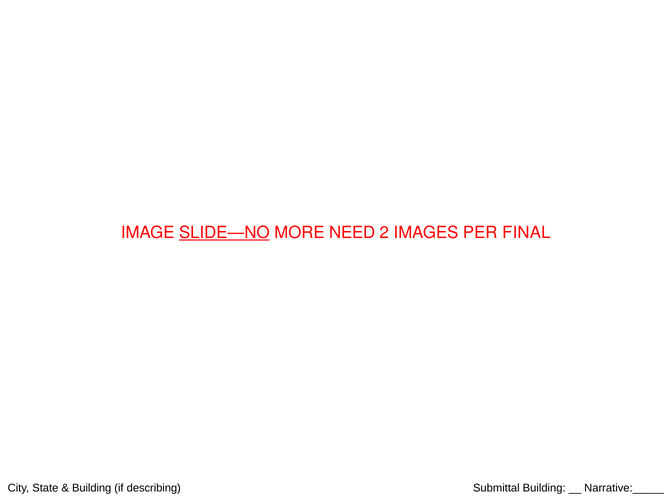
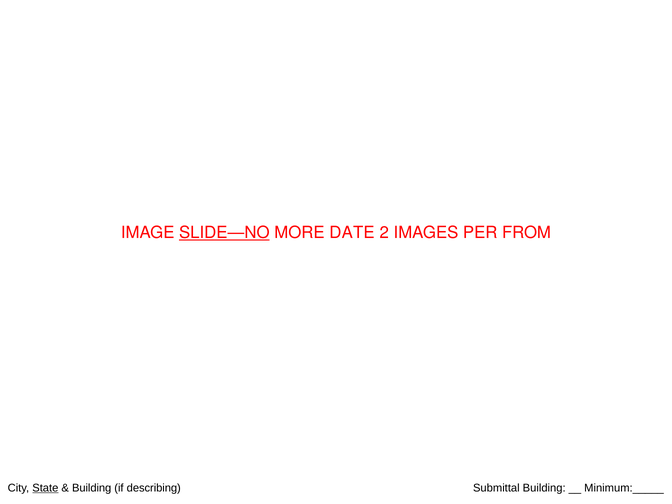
NEED: NEED -> DATE (352, 233)
FINAL: FINAL -> FROM (527, 233)
State underline: none -> present (45, 488)
Narrative:_____: Narrative:_____ -> Minimum:_____ (624, 488)
